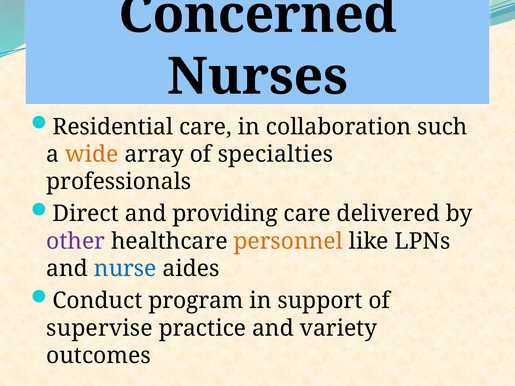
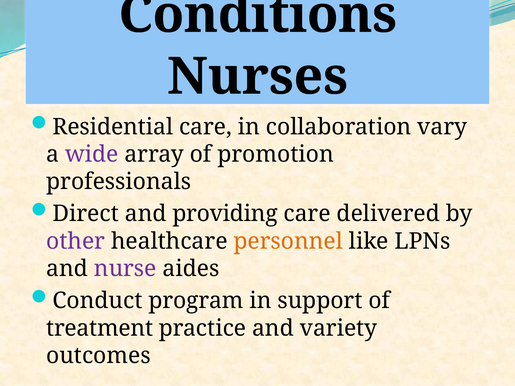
Concerned: Concerned -> Conditions (258, 15)
such: such -> vary (442, 127)
wide colour: orange -> purple (92, 154)
specialties: specialties -> promotion (276, 154)
nurse colour: blue -> purple (125, 269)
supervise: supervise -> treatment (100, 328)
